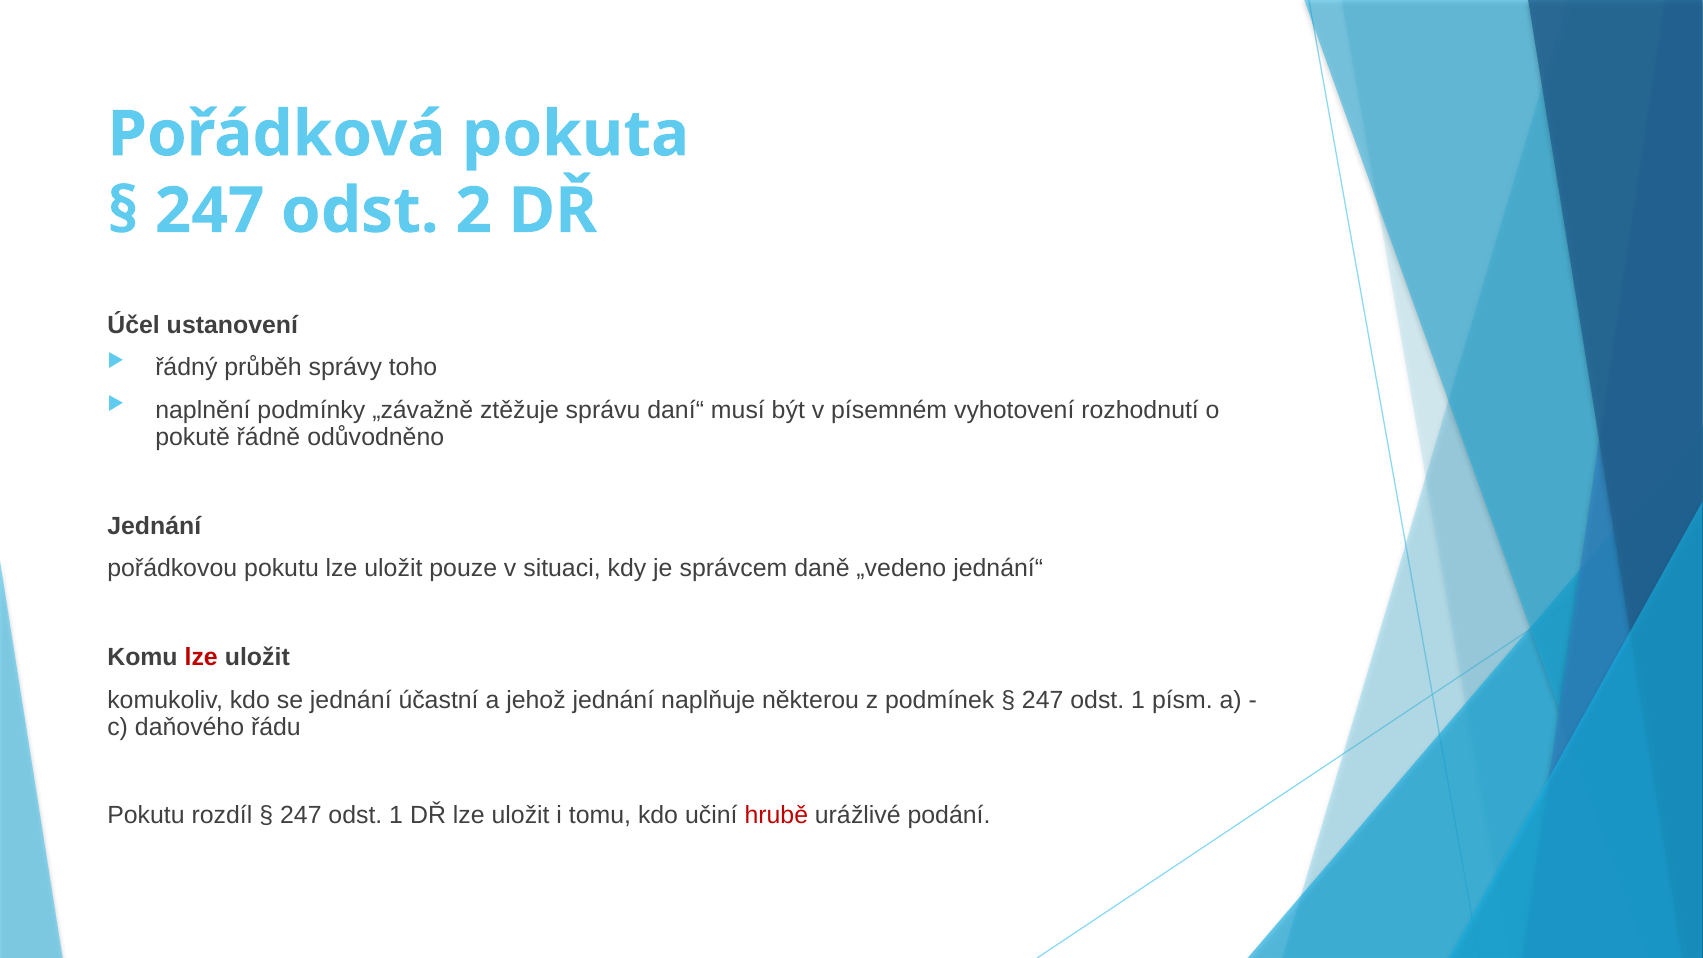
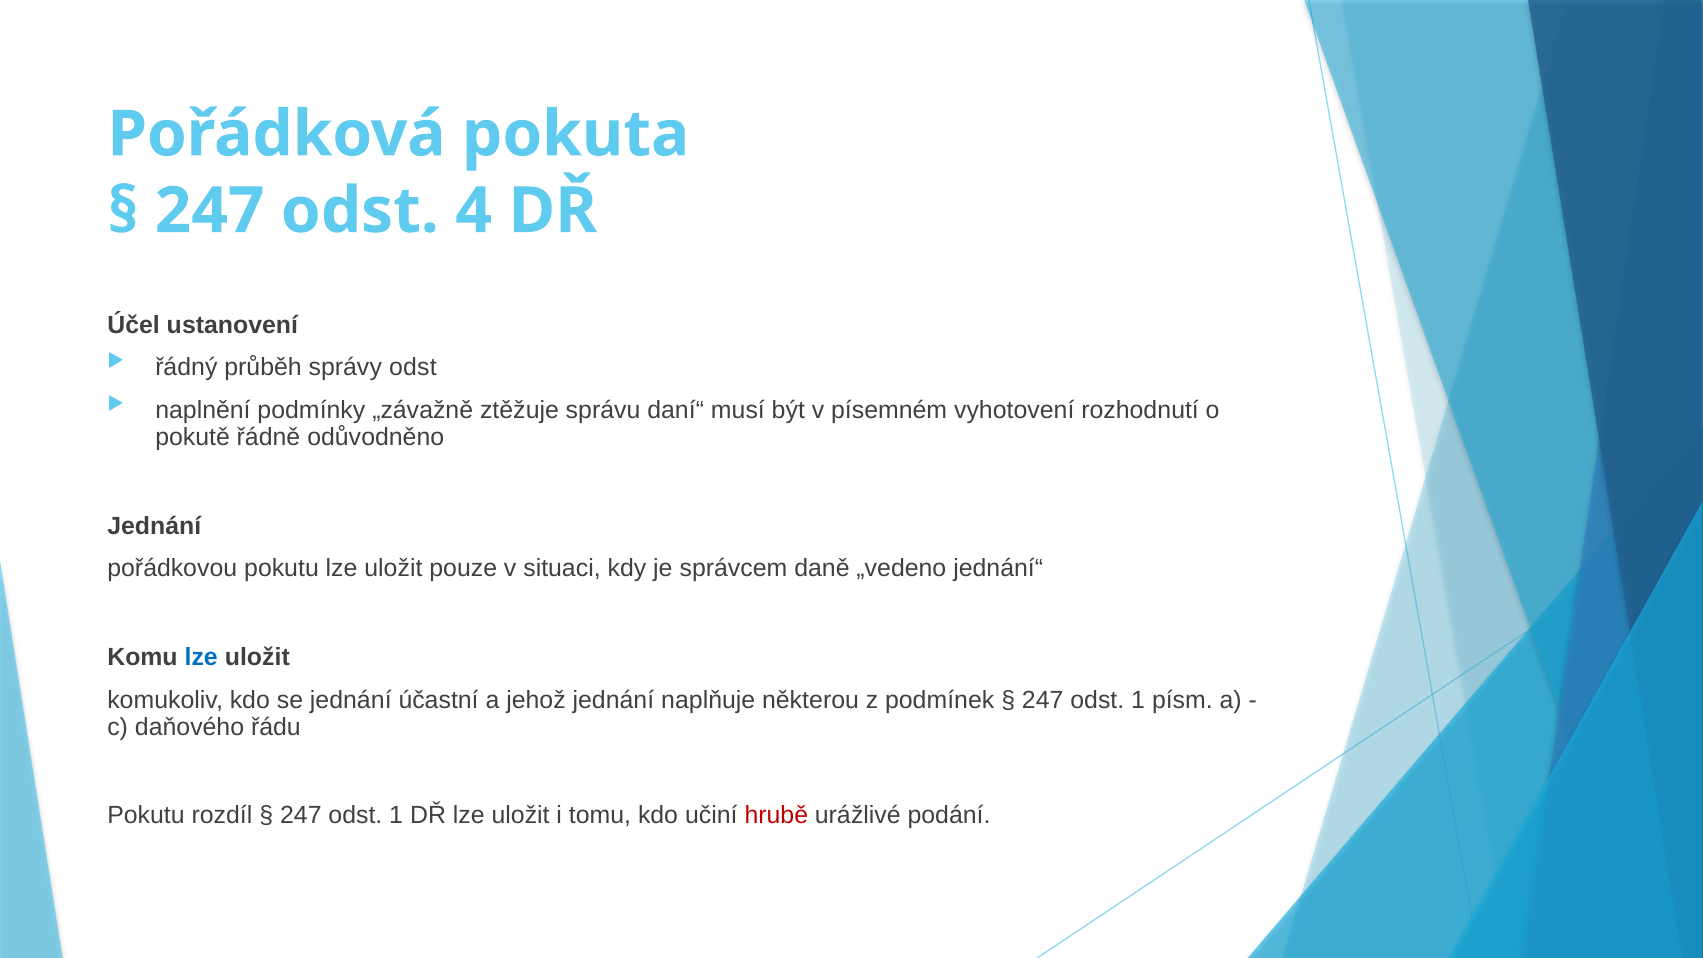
2: 2 -> 4 (474, 211)
správy toho: toho -> odst (413, 368)
lze colour: red -> blue (201, 657)
